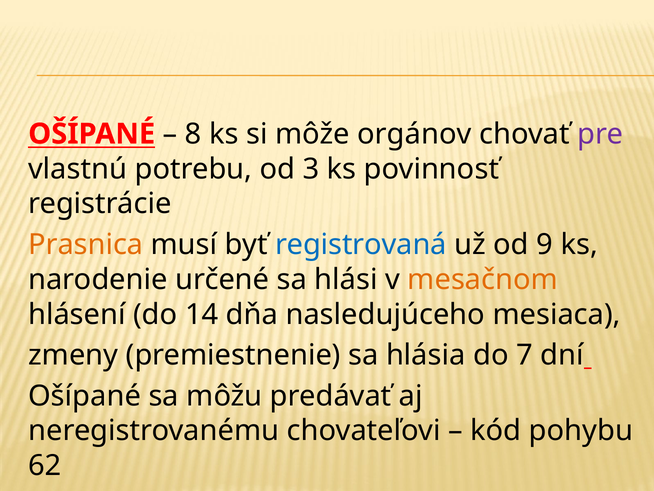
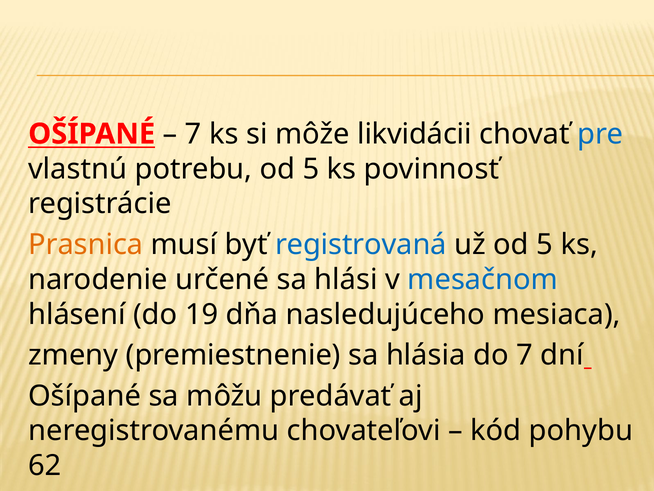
8: 8 -> 7 (193, 134)
orgánov: orgánov -> likvidácii (415, 134)
pre colour: purple -> blue (600, 134)
potrebu od 3: 3 -> 5 (311, 169)
už od 9: 9 -> 5 (545, 244)
mesačnom colour: orange -> blue (483, 279)
14: 14 -> 19 (202, 314)
